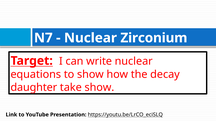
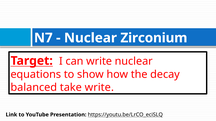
daughter: daughter -> balanced (34, 88)
take show: show -> write (99, 88)
